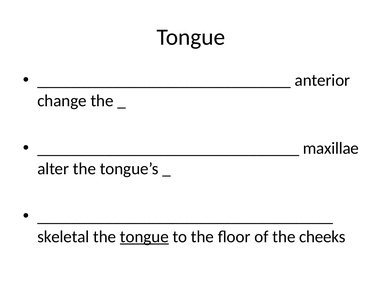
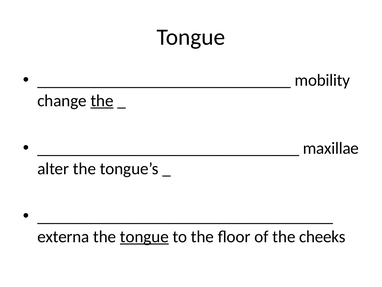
anterior: anterior -> mobility (322, 80)
the underline: none -> present (102, 101)
skeletal: skeletal -> externa (63, 236)
